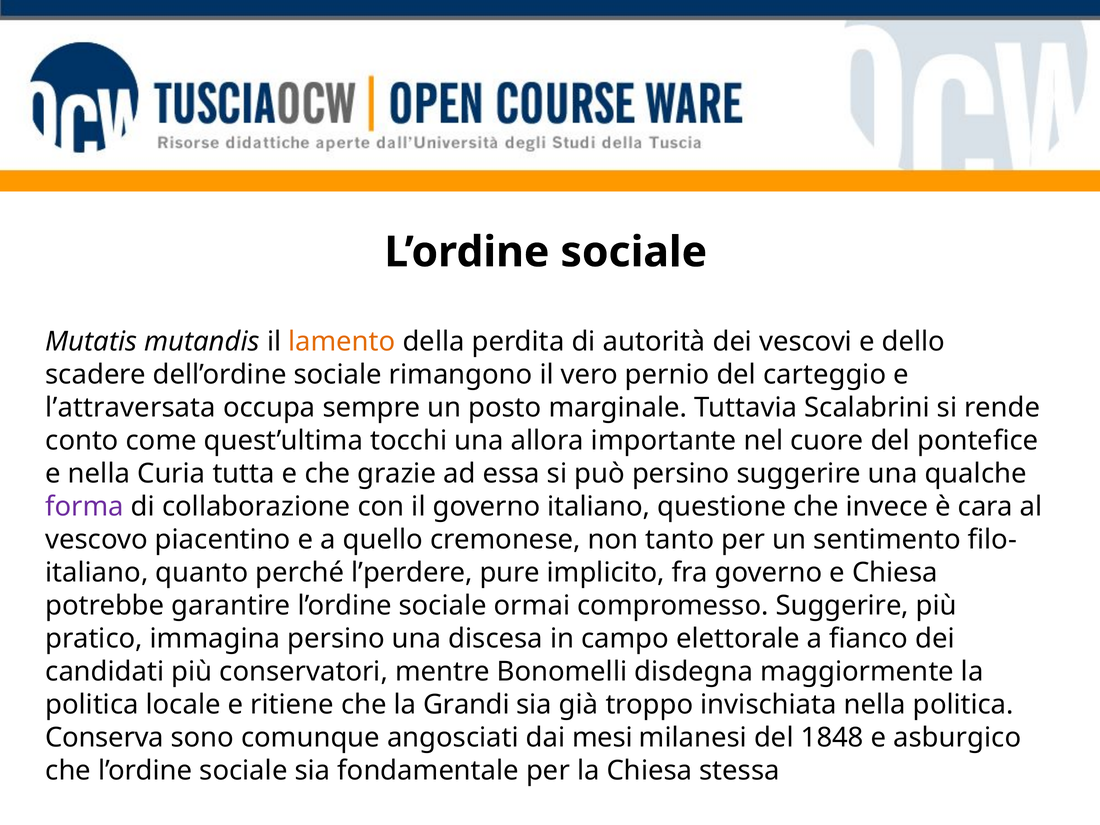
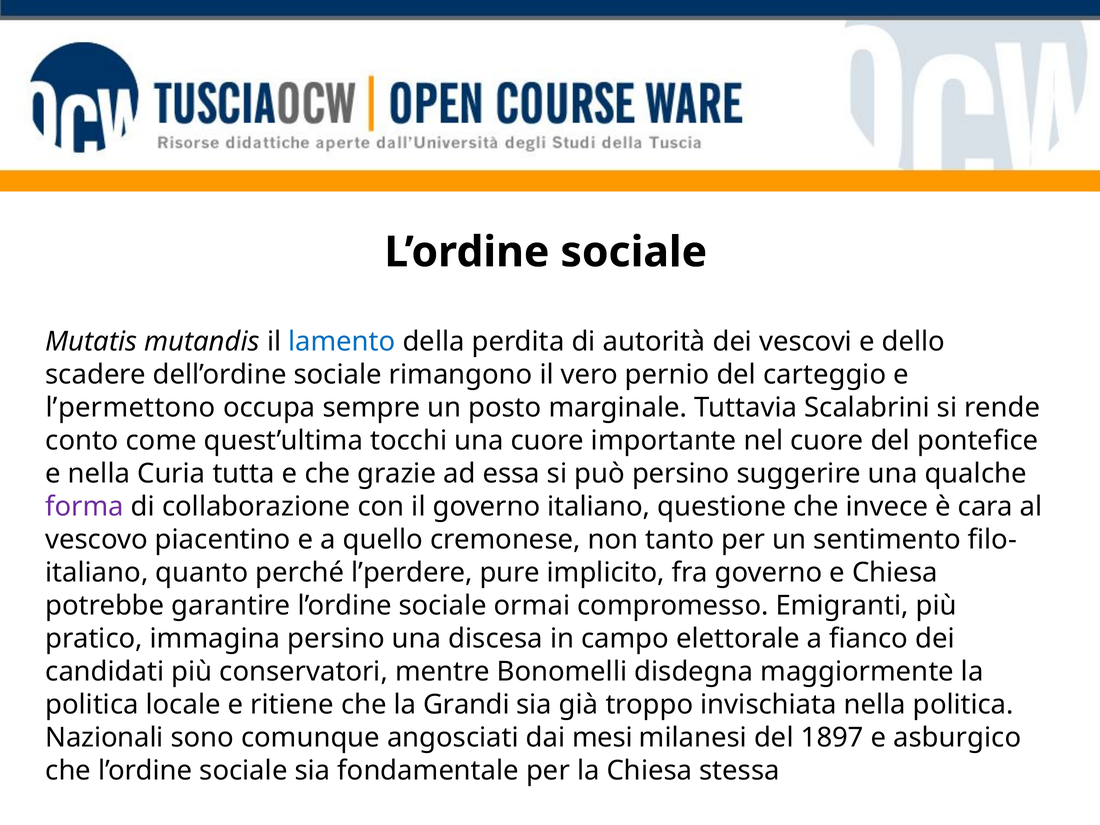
lamento colour: orange -> blue (342, 342)
l’attraversata: l’attraversata -> l’permettono (131, 408)
una allora: allora -> cuore (547, 441)
compromesso Suggerire: Suggerire -> Emigranti (842, 606)
Conserva: Conserva -> Nazionali (104, 738)
1848: 1848 -> 1897 (832, 738)
